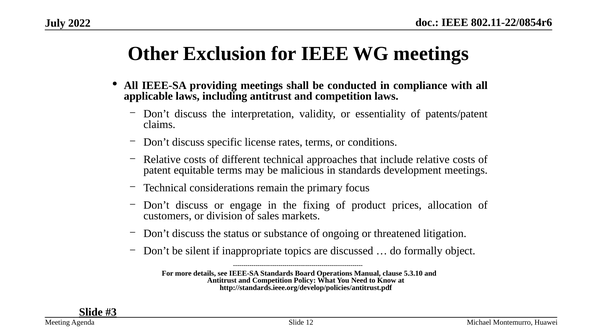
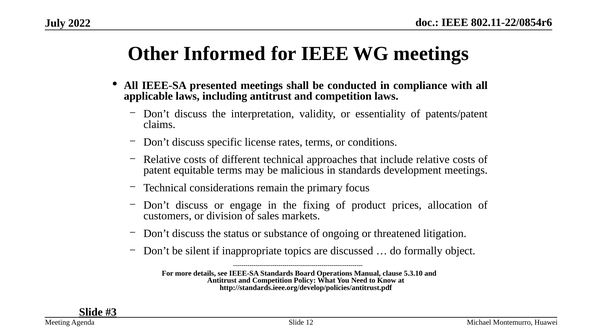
Exclusion: Exclusion -> Informed (225, 54)
providing: providing -> presented (213, 85)
